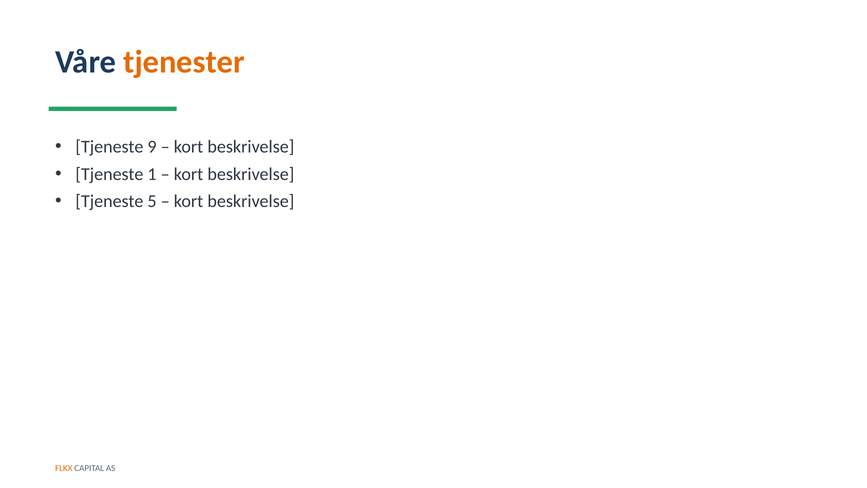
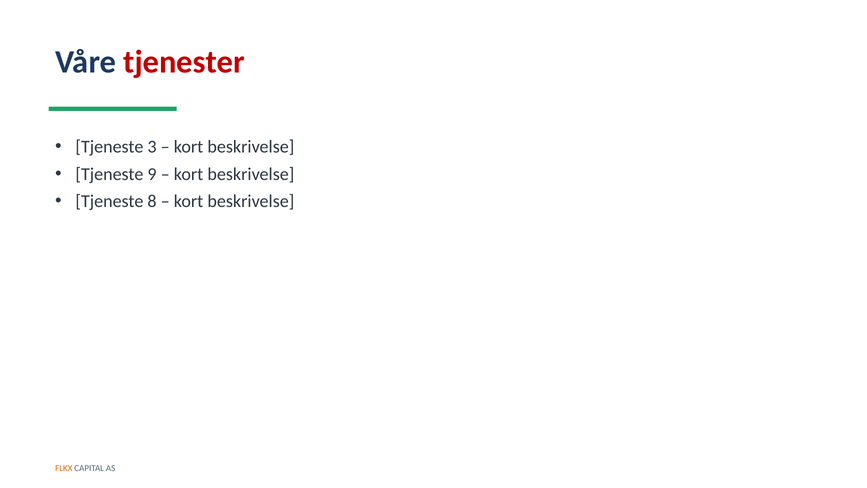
tjenester colour: orange -> red (184, 62)
9: 9 -> 3 (152, 147)
1: 1 -> 9 (152, 174)
5: 5 -> 8 (152, 201)
